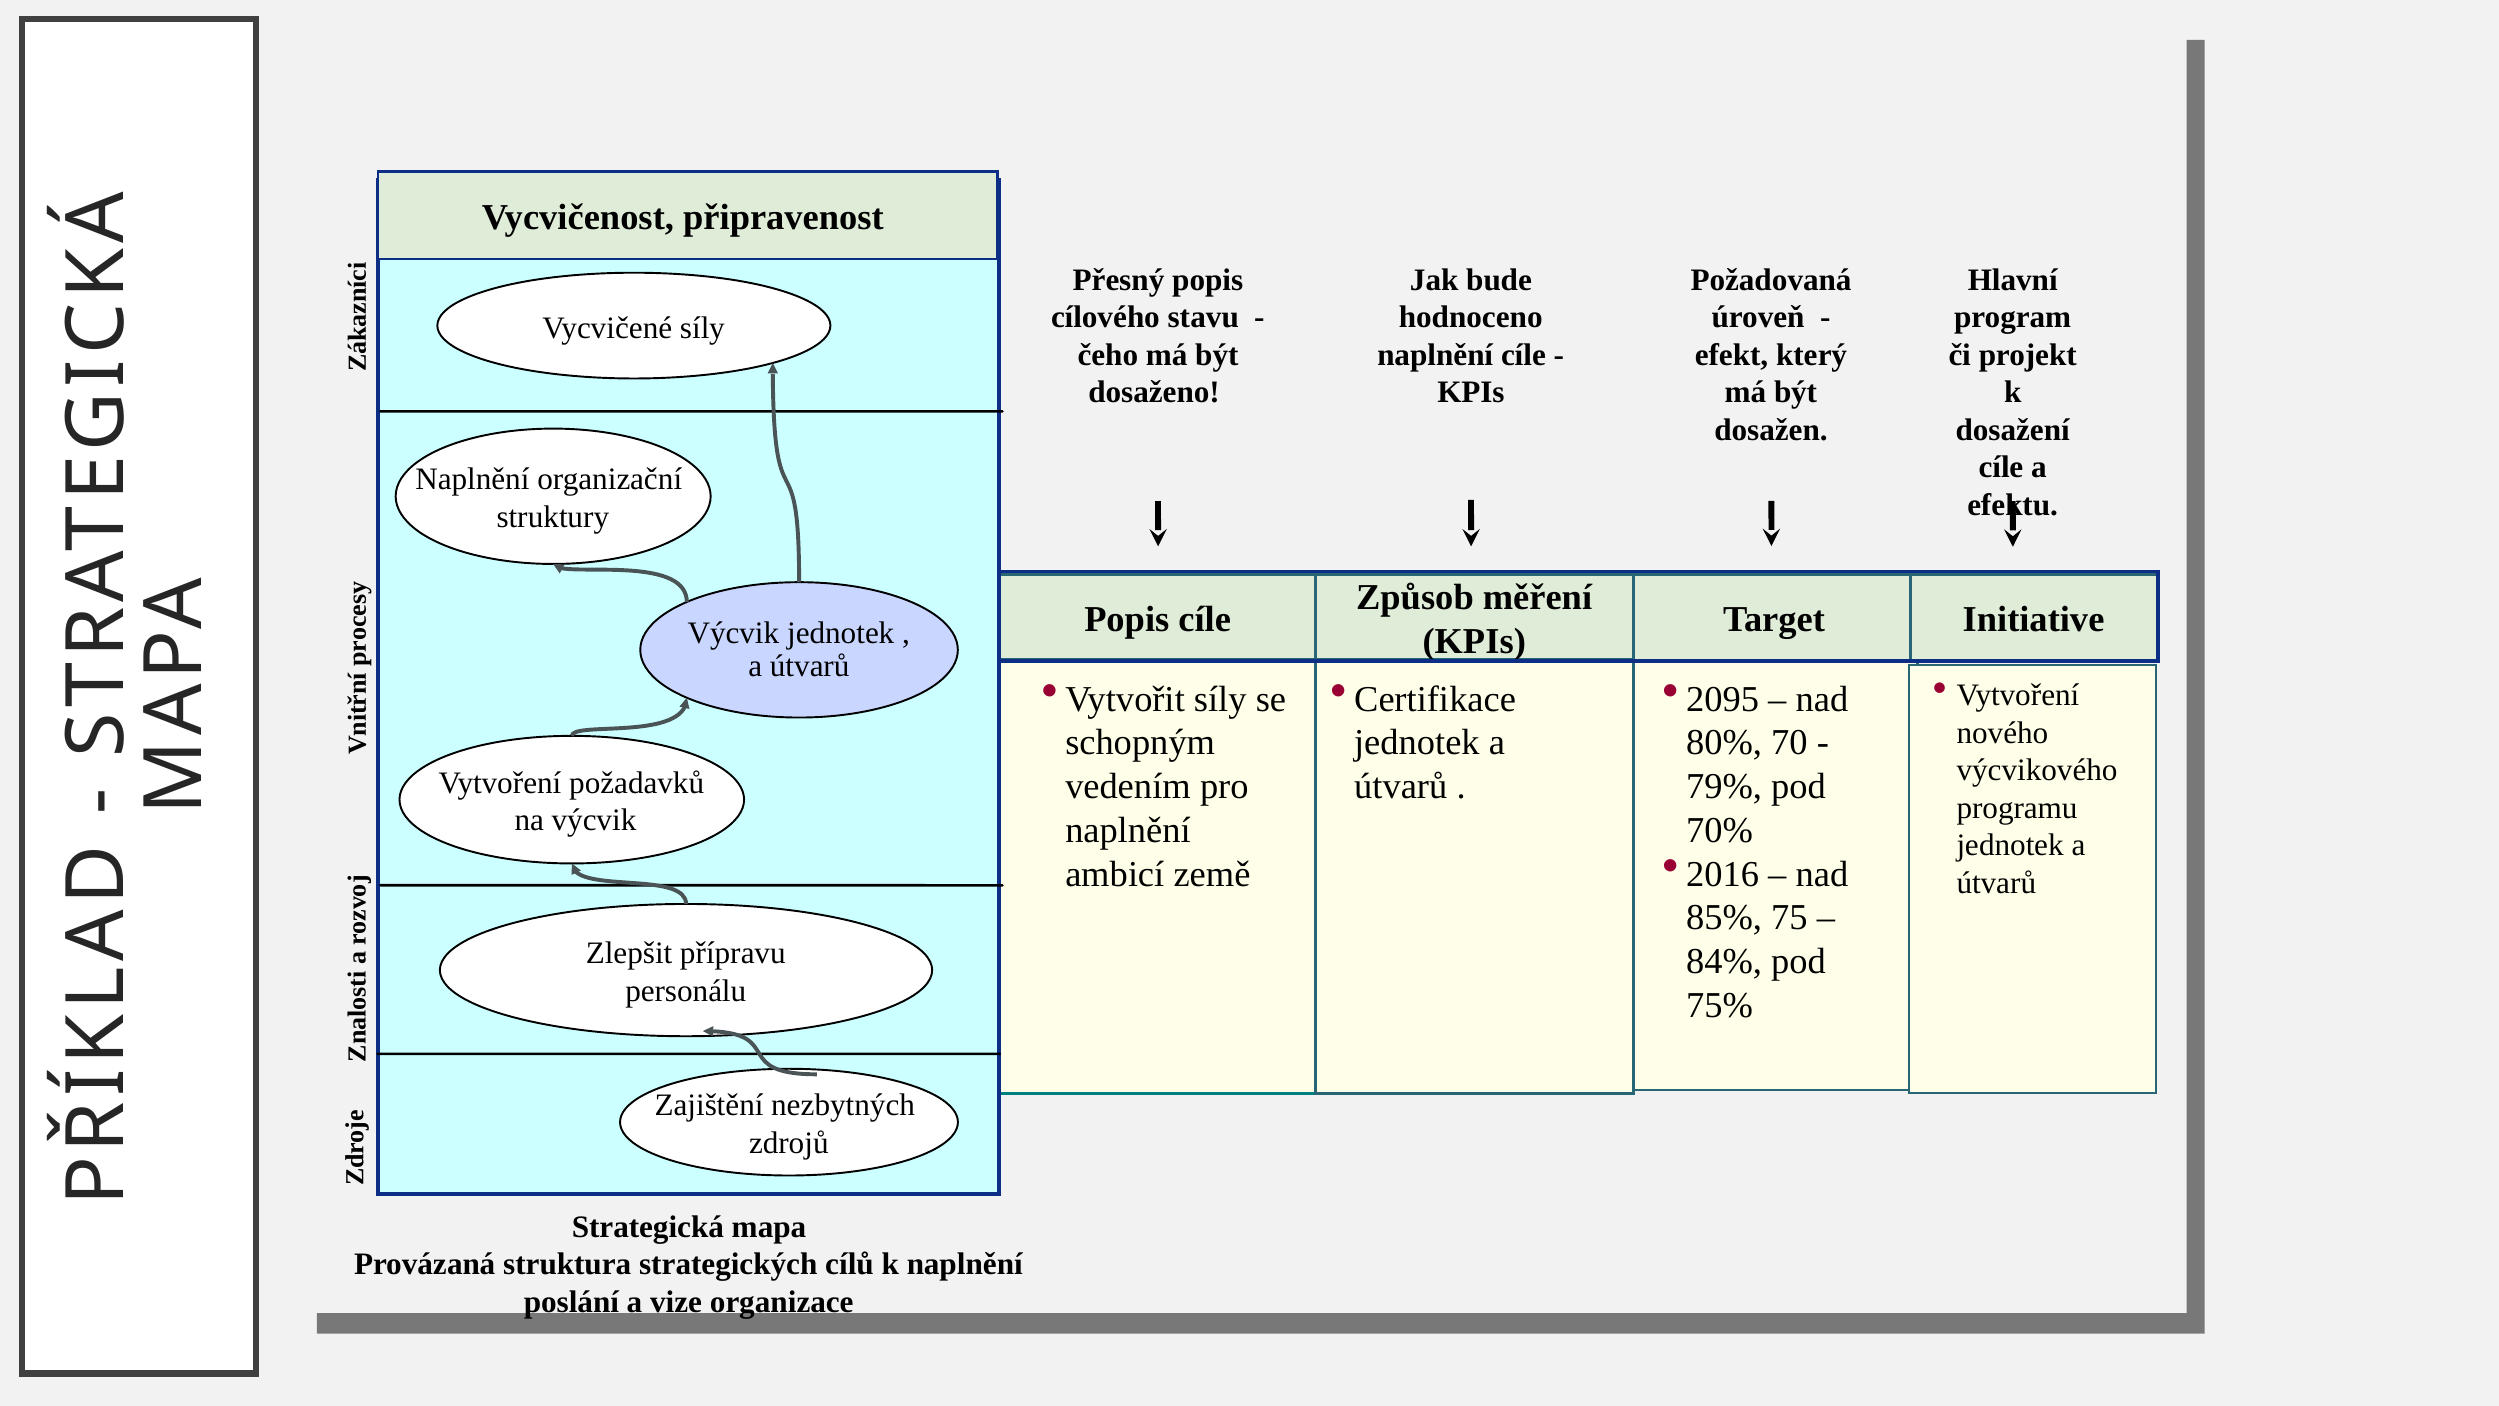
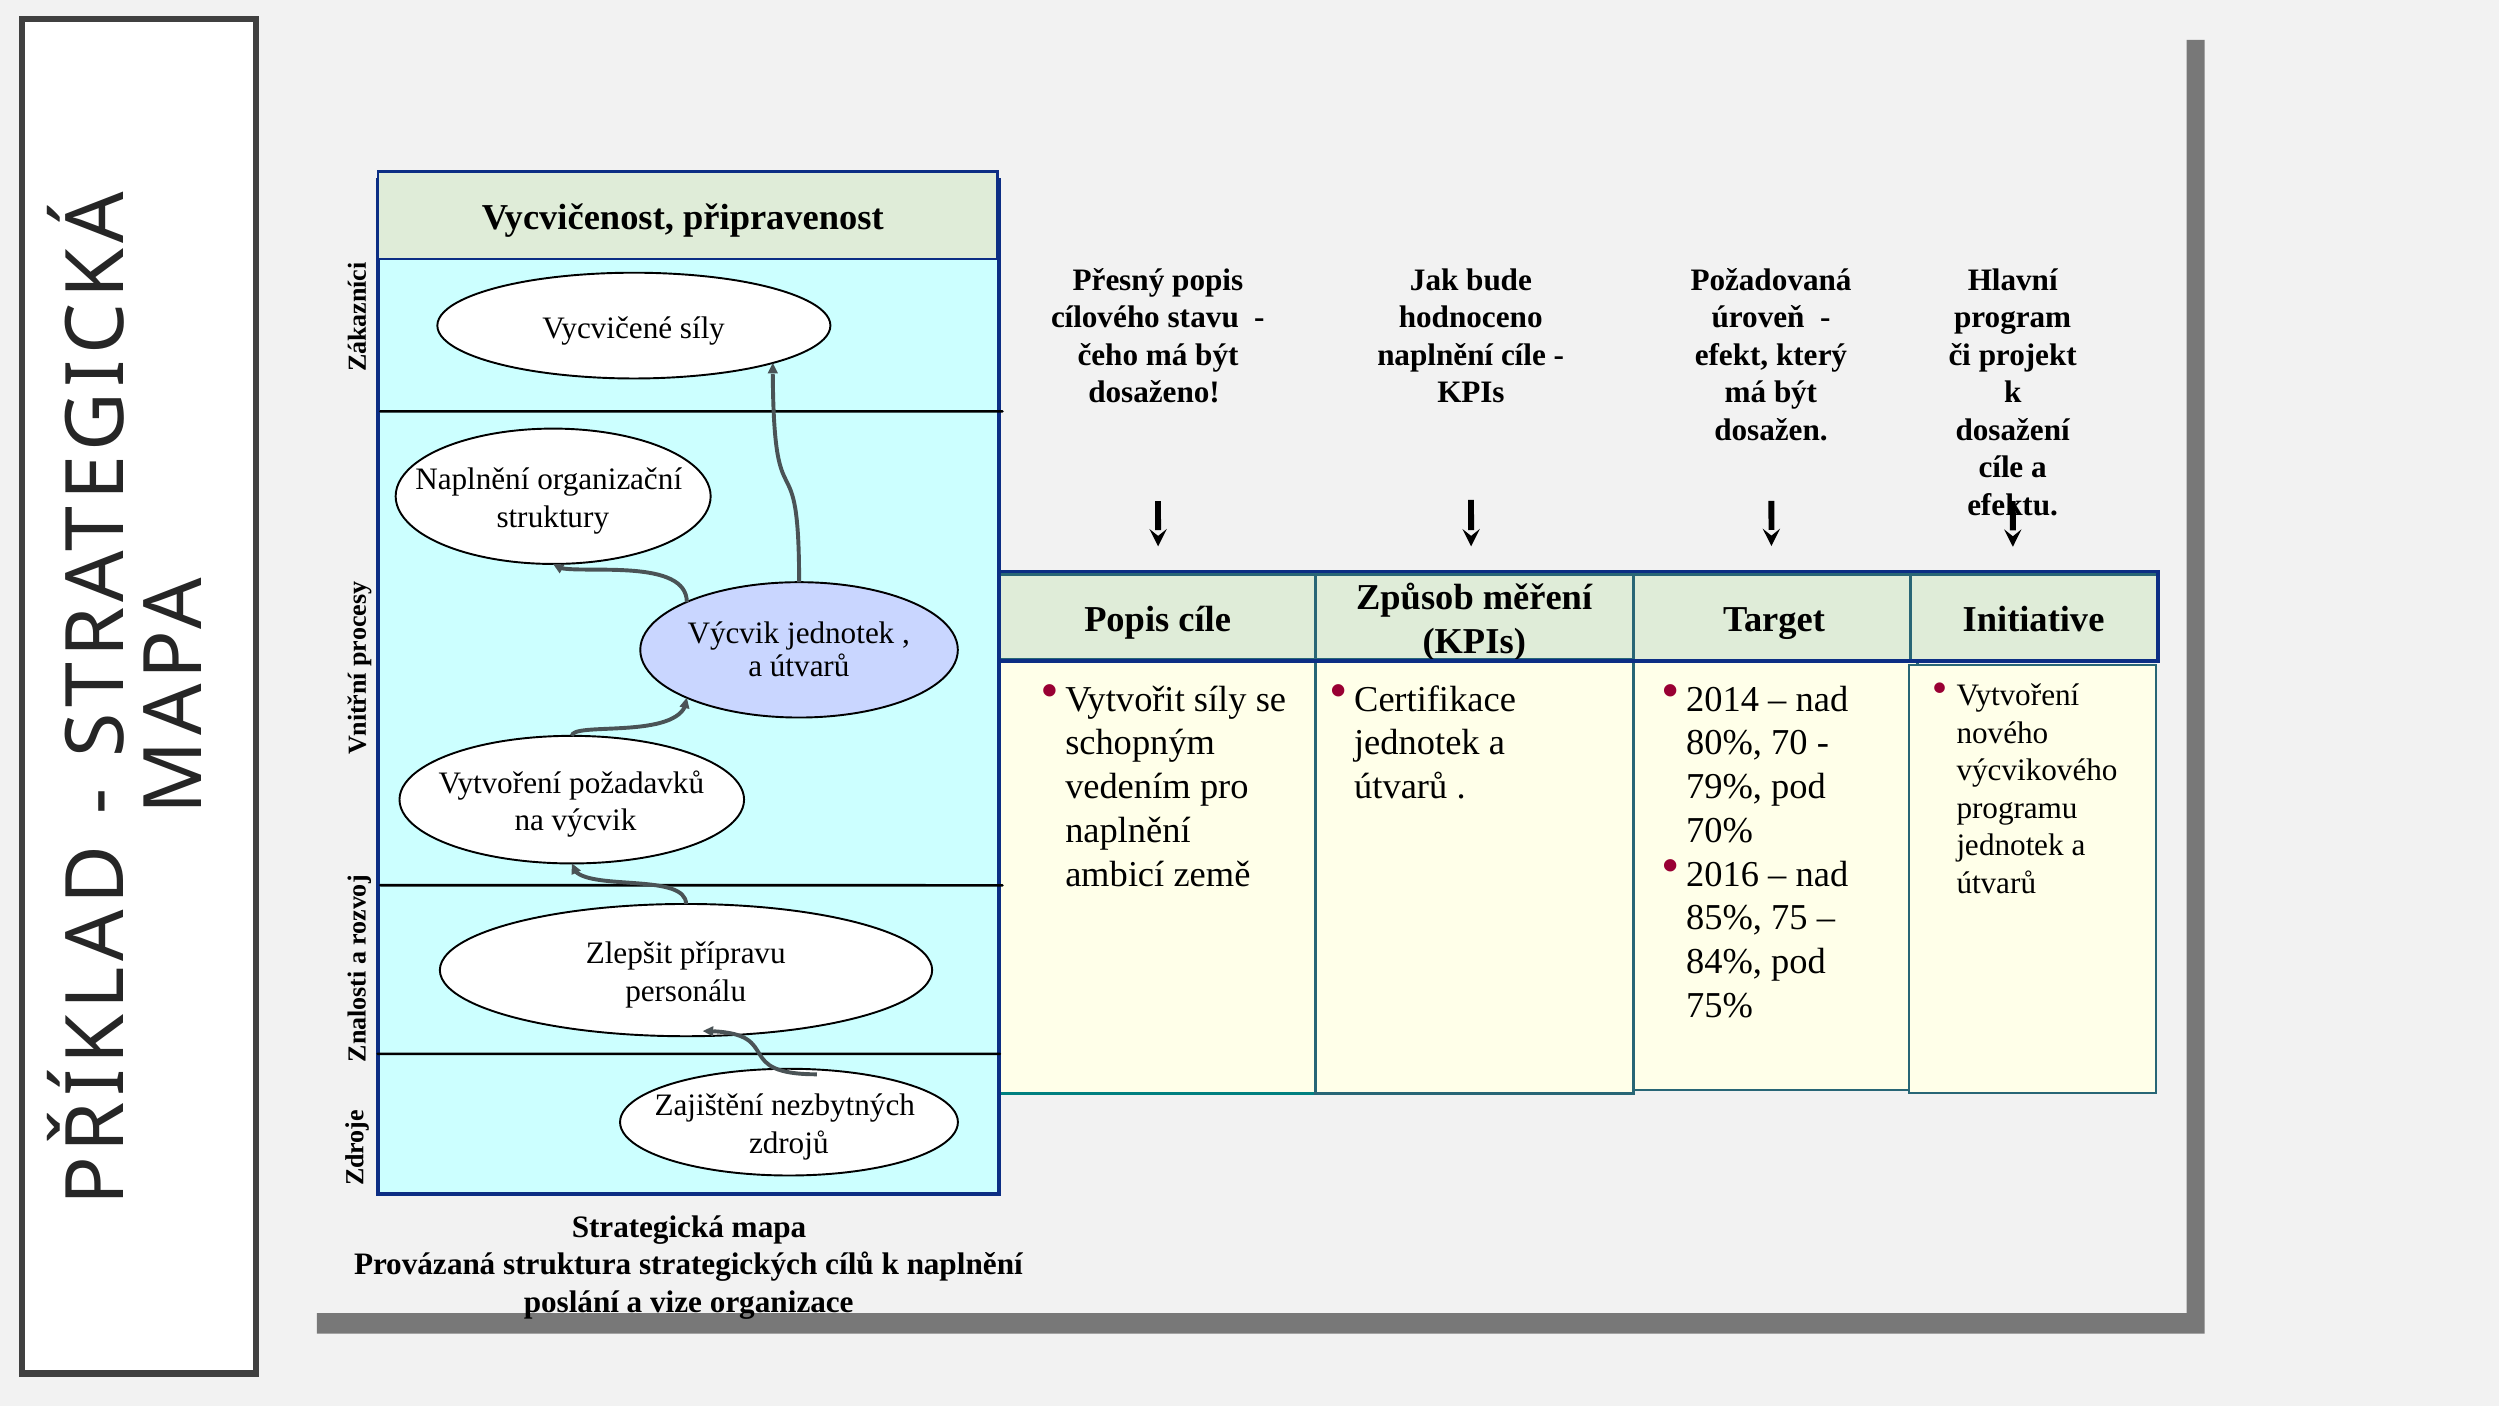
2095: 2095 -> 2014 (1723, 699)
